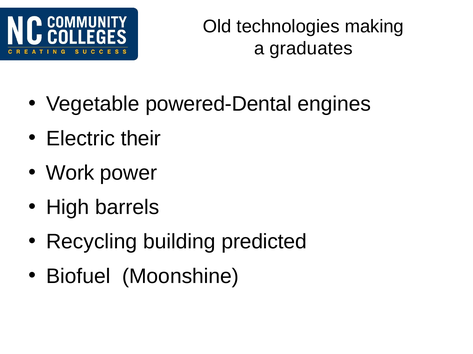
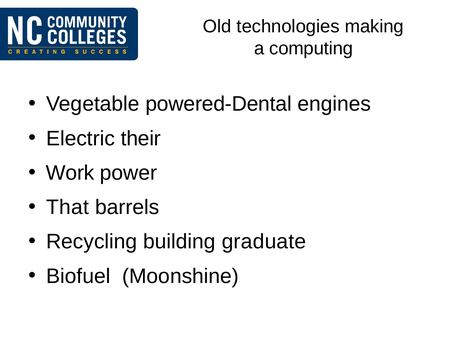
graduates: graduates -> computing (311, 49)
High: High -> That (68, 208)
predicted: predicted -> graduate (264, 242)
